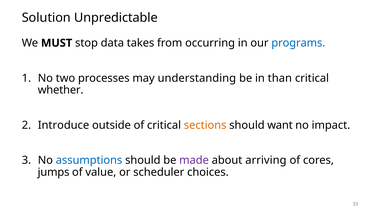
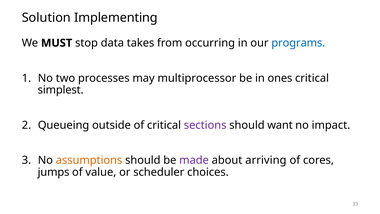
Unpredictable: Unpredictable -> Implementing (116, 18)
understanding: understanding -> multiprocessor (197, 78)
than: than -> ones (280, 78)
whether: whether -> simplest (61, 90)
Introduce: Introduce -> Queueing (64, 125)
sections colour: orange -> purple (205, 125)
assumptions colour: blue -> orange (89, 160)
